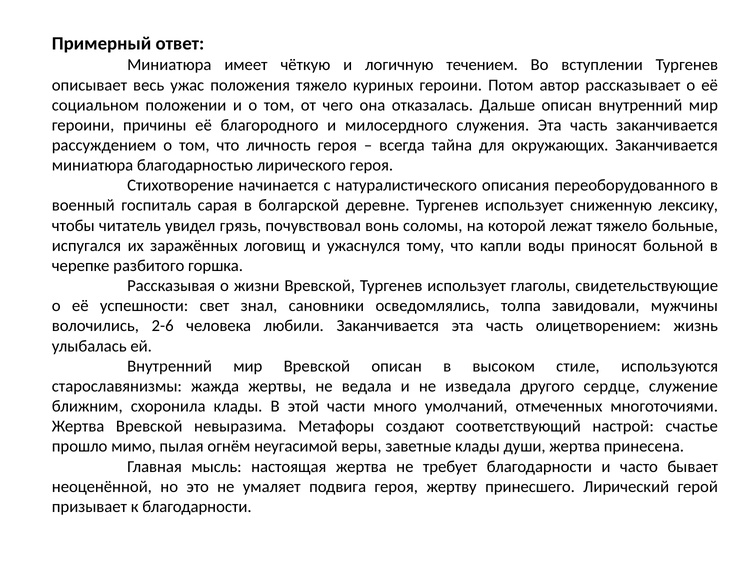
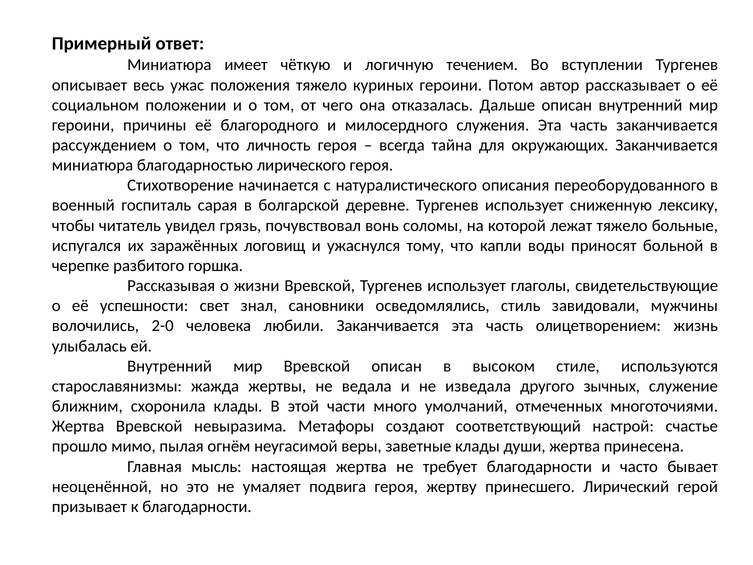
толпа: толпа -> стиль (521, 306)
2-6: 2-6 -> 2-0 (163, 326)
сердце: сердце -> зычных (612, 386)
